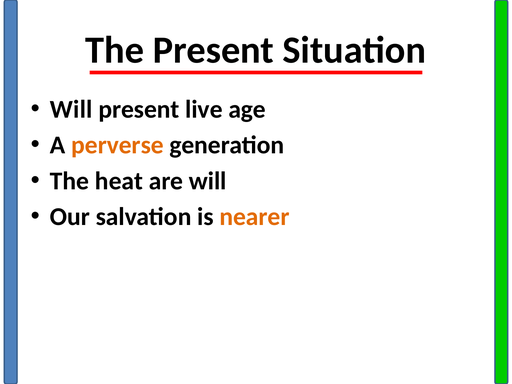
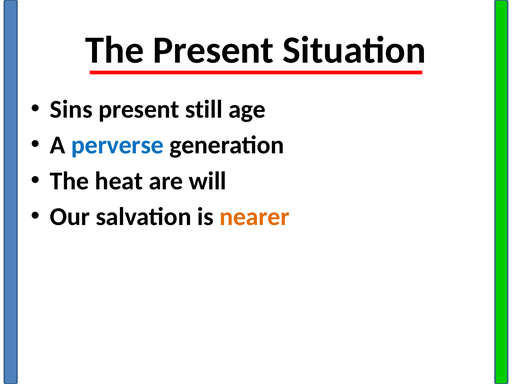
Will: Will -> Sins (71, 109)
live: live -> still (204, 109)
perverse colour: orange -> blue (117, 145)
